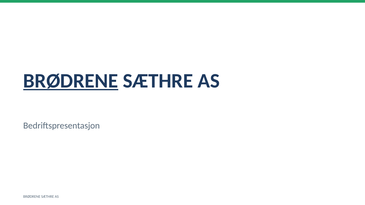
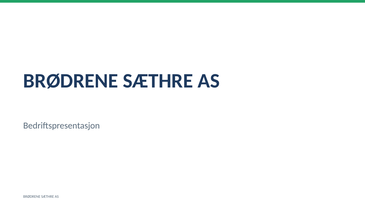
BRØDRENE underline: present -> none (71, 81)
